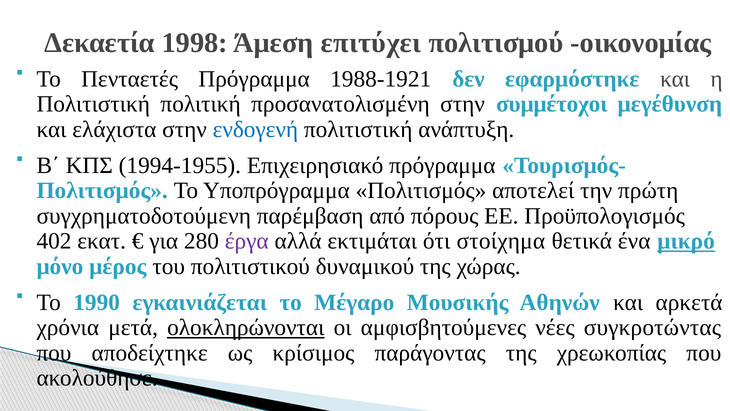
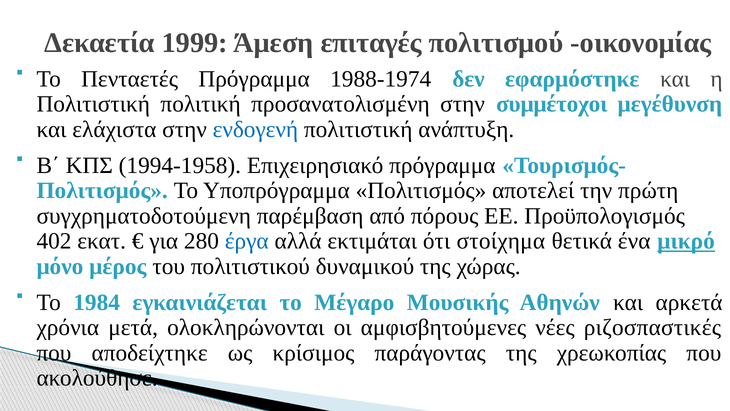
1998: 1998 -> 1999 (195, 43)
επιτύχει: επιτύχει -> επιταγές (371, 43)
1988-1921: 1988-1921 -> 1988-1974 (381, 79)
1994-1955: 1994-1955 -> 1994-1958 (180, 165)
έργα colour: purple -> blue (247, 241)
1990: 1990 -> 1984 (97, 302)
ολοκληρώνονται underline: present -> none (246, 327)
συγκροτώντας: συγκροτώντας -> ριζοσπαστικές (652, 327)
